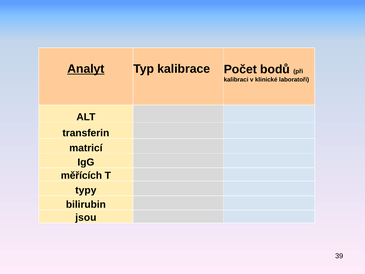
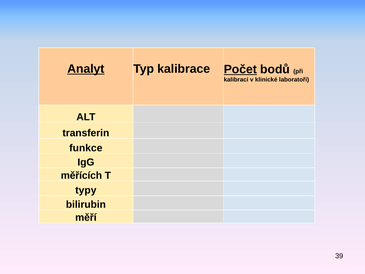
Počet underline: none -> present (240, 69)
matricí: matricí -> funkce (86, 148)
jsou: jsou -> měří (86, 217)
